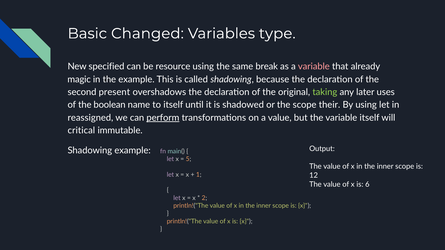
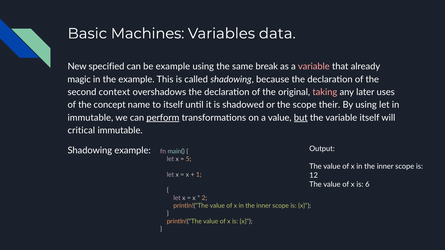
Changed: Changed -> Machines (148, 34)
type: type -> data (277, 34)
be resource: resource -> example (173, 67)
present: present -> context (114, 92)
taking colour: light green -> pink (325, 92)
boolean: boolean -> concept (110, 105)
reassigned: reassigned -> immutable (90, 118)
but underline: none -> present (301, 118)
